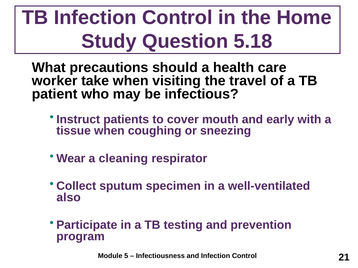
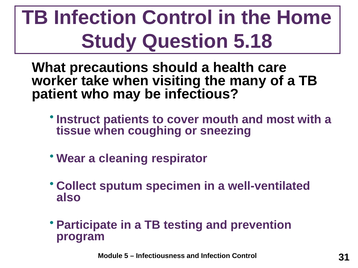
travel: travel -> many (248, 81)
early: early -> most (280, 120)
21: 21 -> 31 (344, 258)
